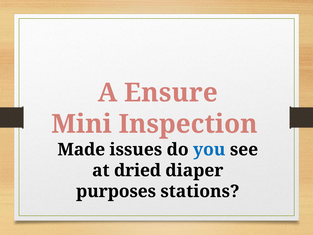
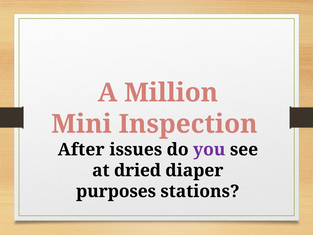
Ensure: Ensure -> Million (171, 93)
Made: Made -> After (81, 149)
you colour: blue -> purple (209, 149)
